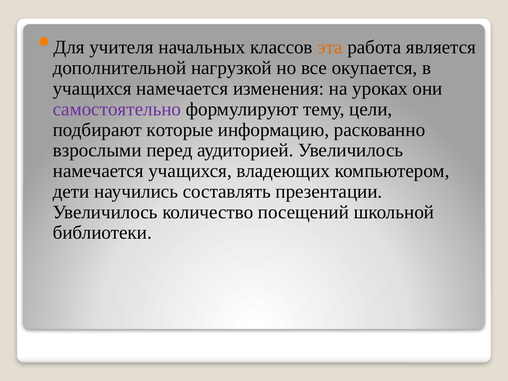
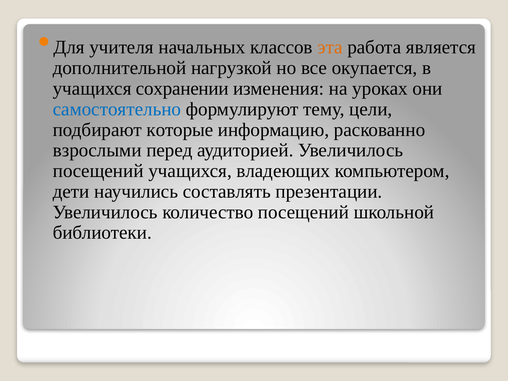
учащихся намечается: намечается -> сохранении (182, 89)
самостоятельно colour: purple -> blue (117, 109)
намечается: намечается -> посещений (98, 171)
